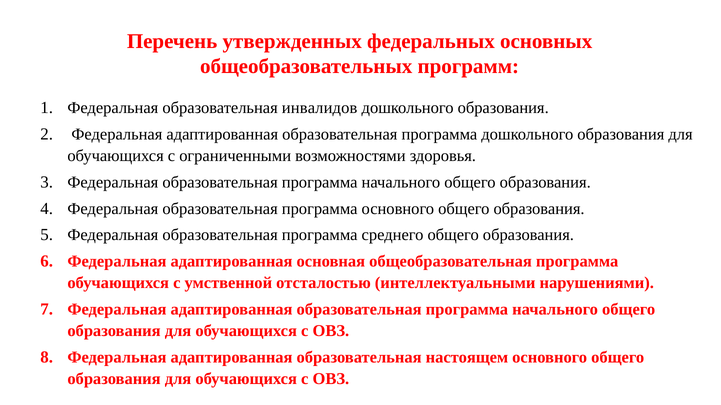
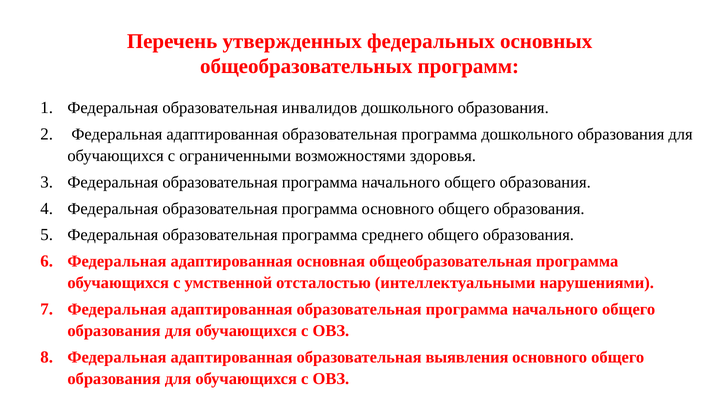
настоящем: настоящем -> выявления (467, 358)
